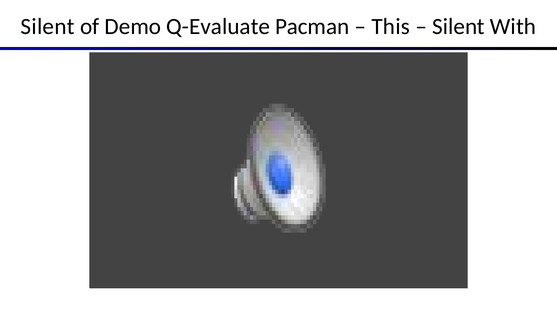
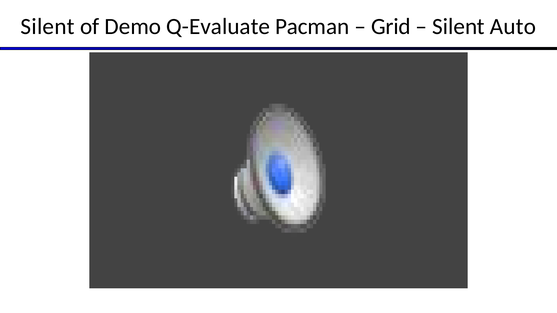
This: This -> Grid (391, 27)
With: With -> Auto (513, 27)
